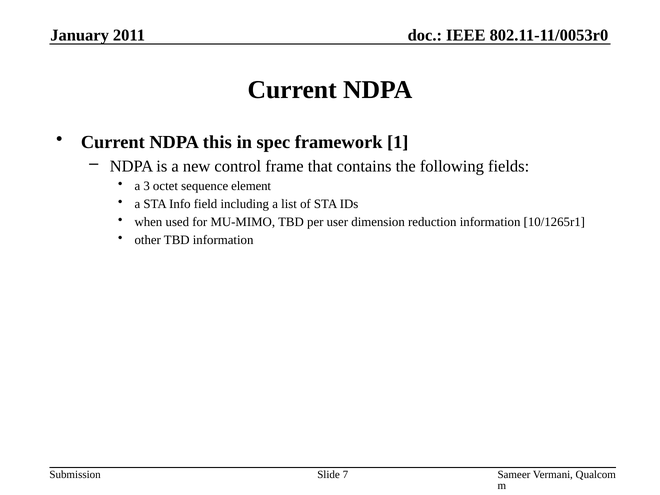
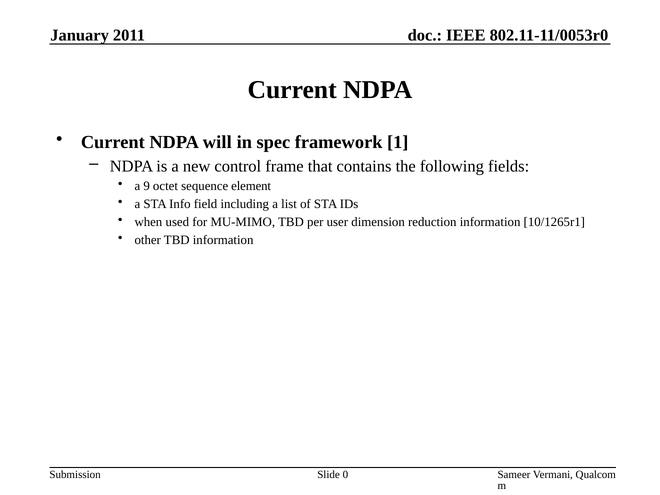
this: this -> will (217, 142)
3: 3 -> 9 (147, 186)
7: 7 -> 0 (345, 475)
